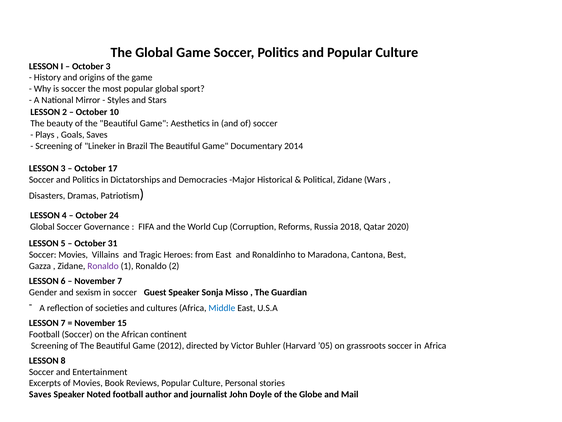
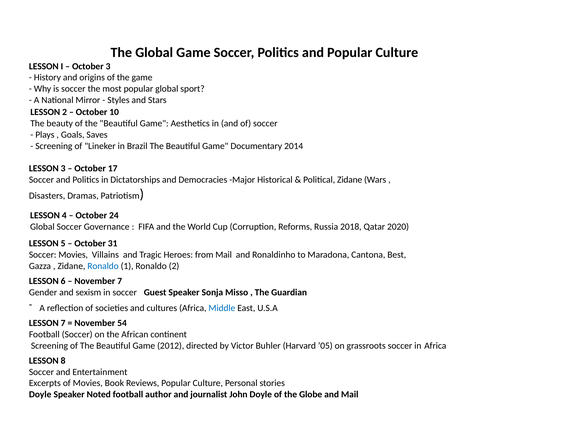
from East: East -> Mail (224, 254)
Ronaldo colour: purple -> blue (103, 266)
15: 15 -> 54 (122, 323)
Saves: Saves -> Doyle (40, 394)
